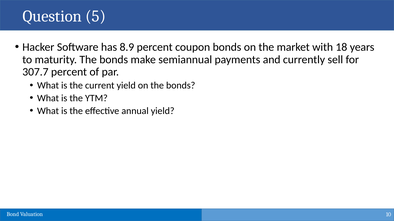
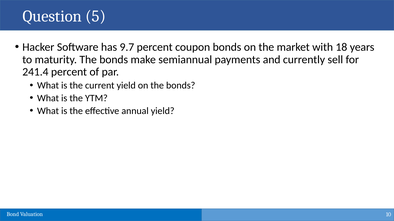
8.9: 8.9 -> 9.7 (127, 47)
307.7: 307.7 -> 241.4 (35, 72)
